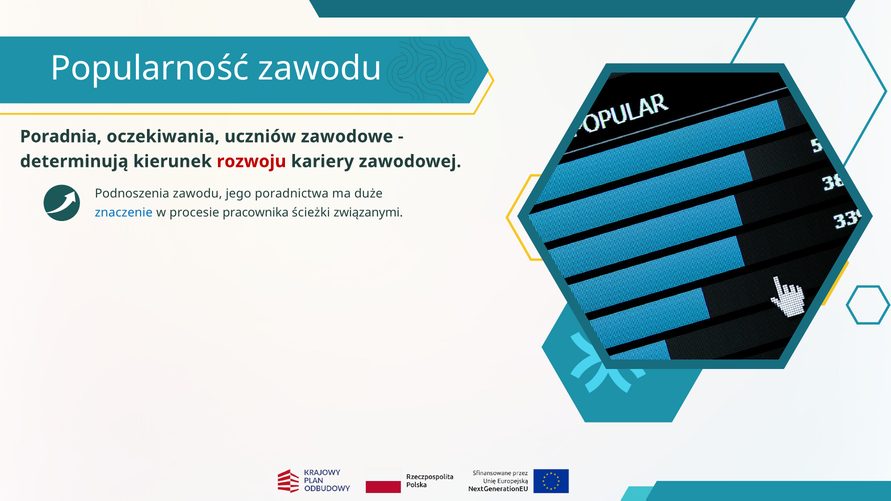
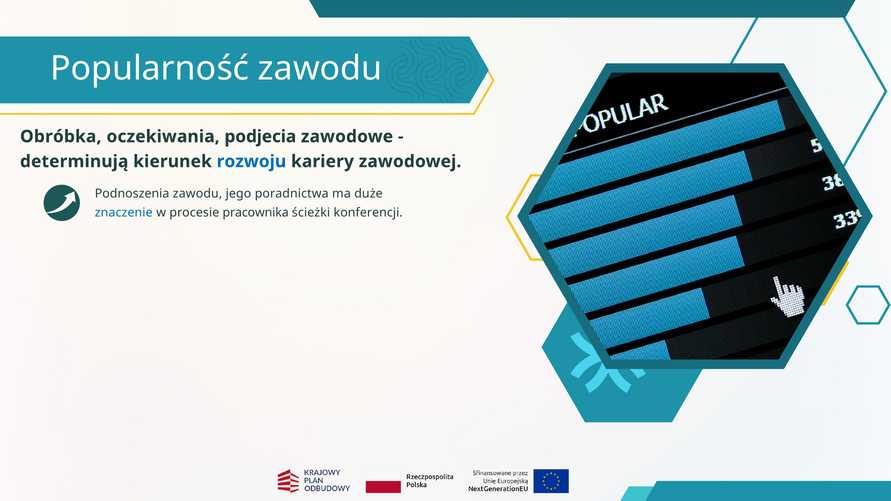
Poradnia: Poradnia -> Obróbka (61, 137)
uczniów: uczniów -> podjecia (260, 137)
rozwoju colour: red -> blue (251, 162)
związanymi: związanymi -> konferencji (368, 213)
